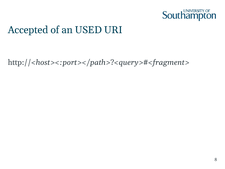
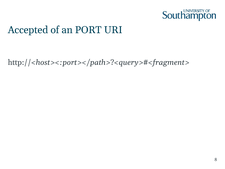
USED: USED -> PORT (88, 30)
